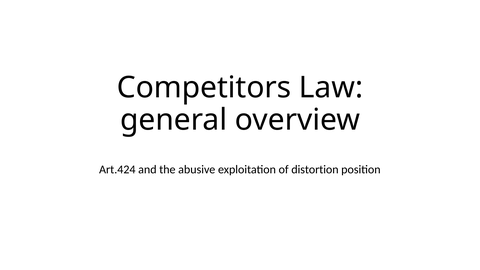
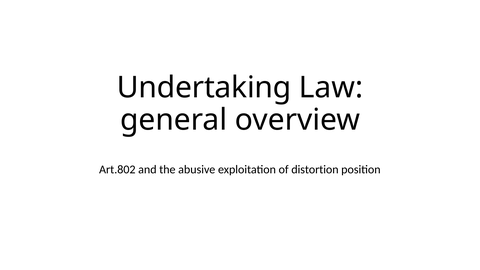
Competitors: Competitors -> Undertaking (204, 88)
Art.424: Art.424 -> Art.802 (117, 169)
